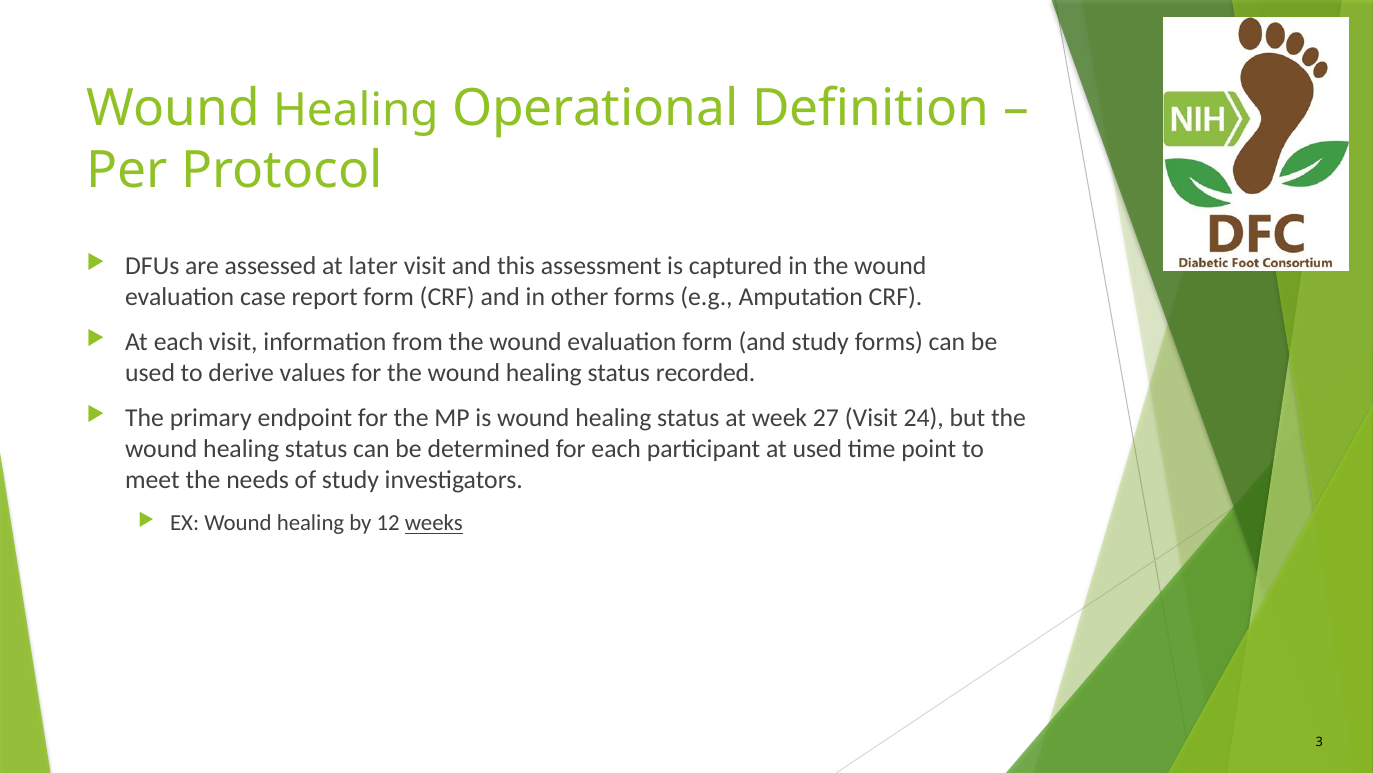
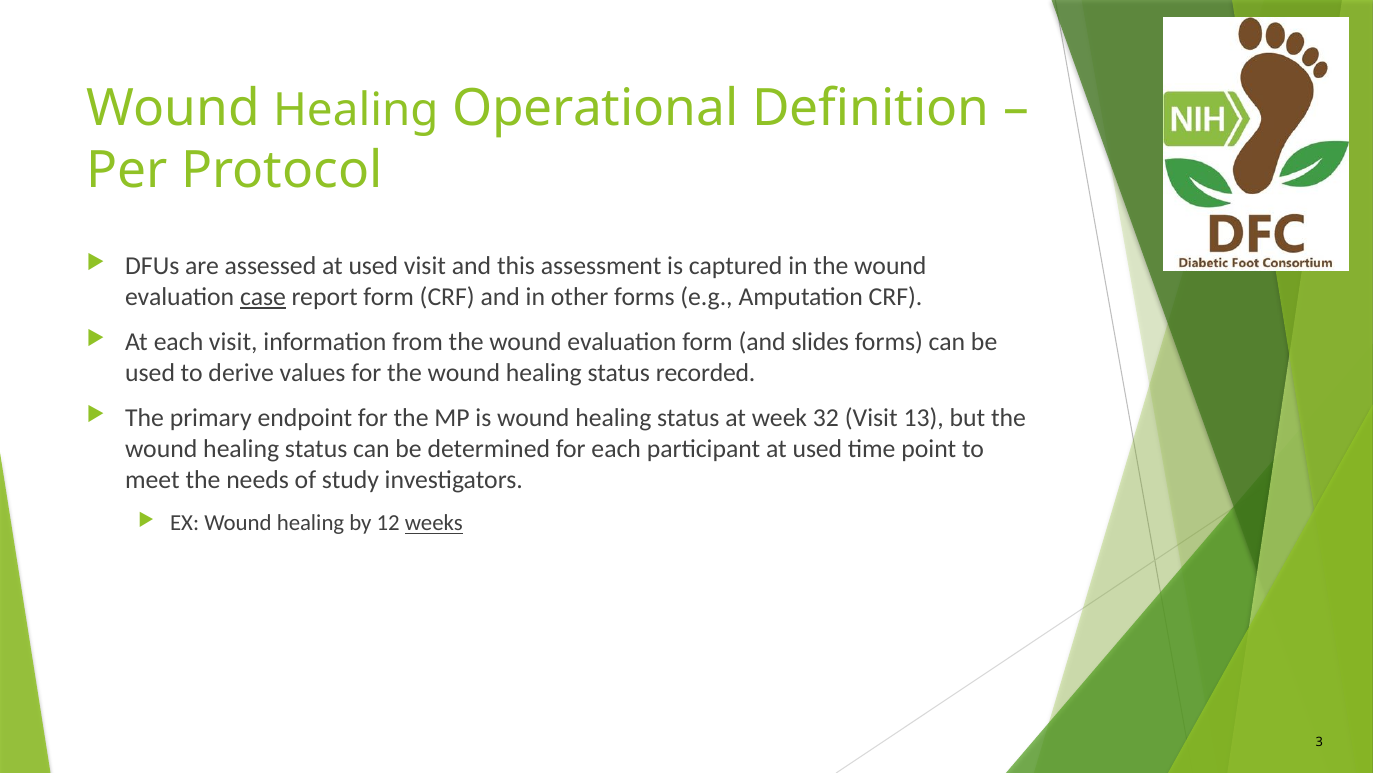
assessed at later: later -> used (373, 266)
case underline: none -> present (263, 297)
and study: study -> slides (820, 342)
27: 27 -> 32 (826, 418)
24: 24 -> 13 (924, 418)
